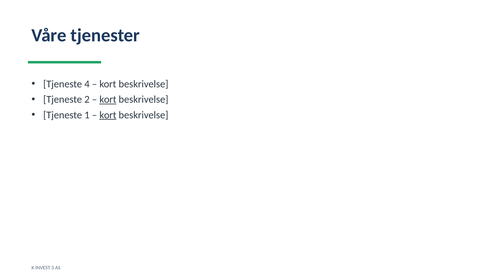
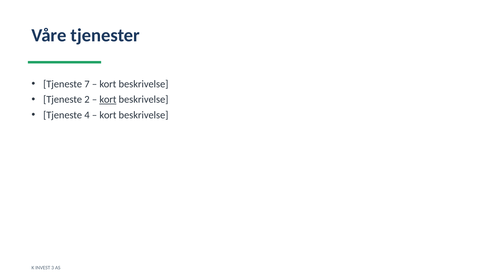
4: 4 -> 7 (87, 84)
1: 1 -> 4 (87, 115)
kort underline: present -> none (108, 115)
